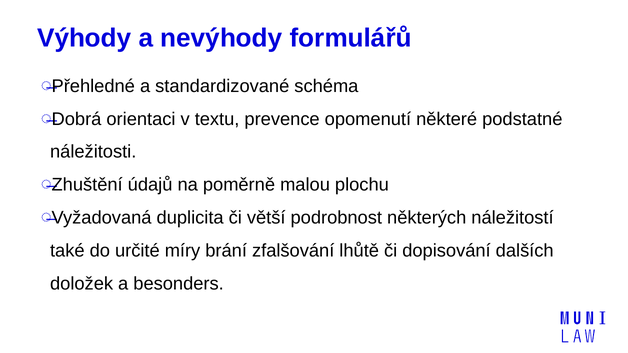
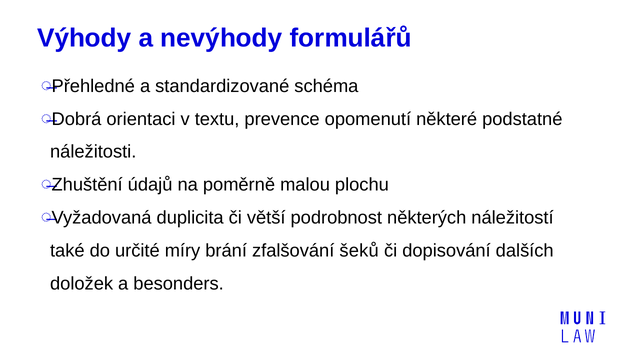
lhůtě: lhůtě -> šeků (359, 251)
